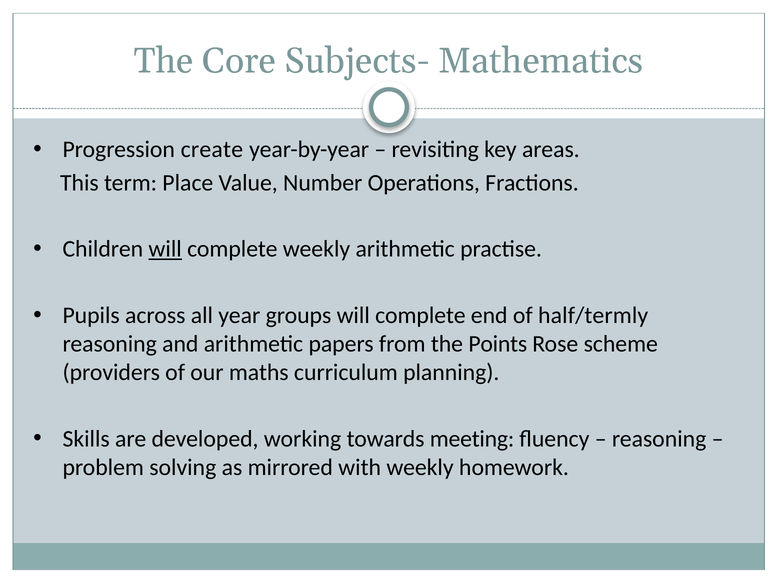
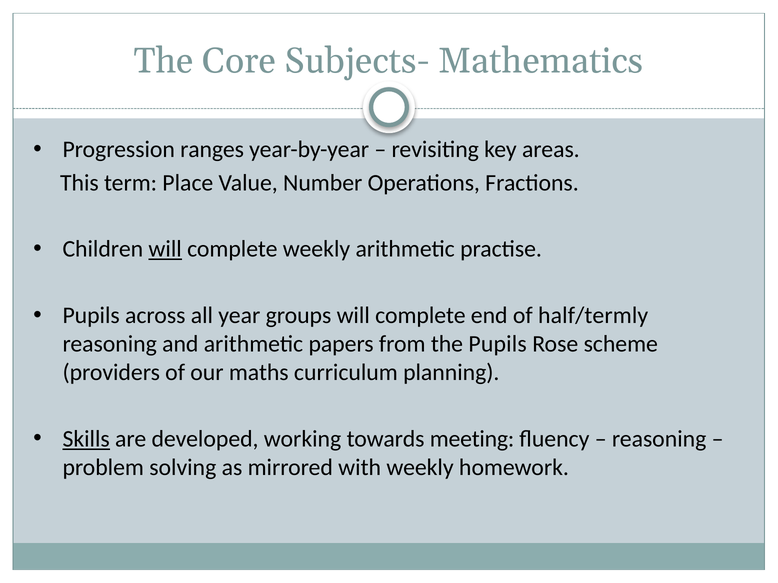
create: create -> ranges (212, 150)
the Points: Points -> Pupils (498, 344)
Skills underline: none -> present (86, 439)
